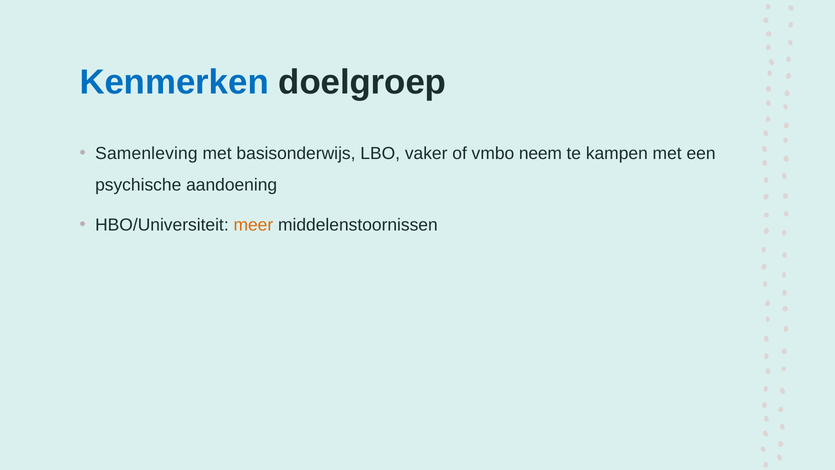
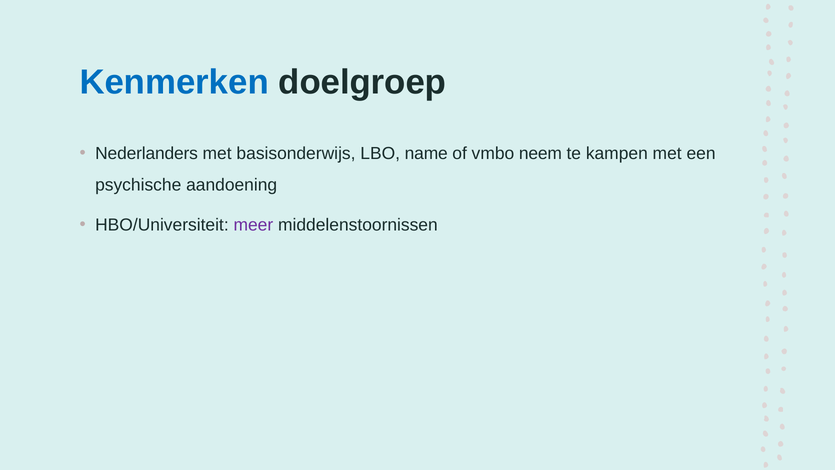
Samenleving: Samenleving -> Nederlanders (147, 154)
vaker: vaker -> name (426, 154)
meer colour: orange -> purple (253, 225)
